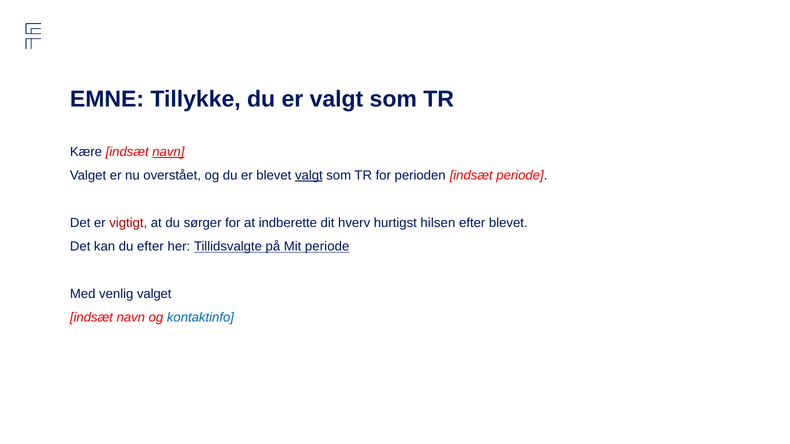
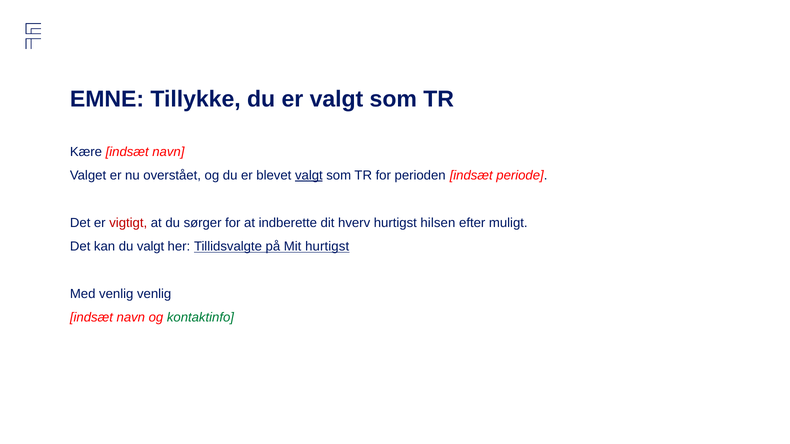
navn underline: present -> none (168, 152)
efter blevet: blevet -> muligt (508, 223)
du efter: efter -> valgt (151, 247)
Mit periode: periode -> hurtigst (327, 247)
venlig valget: valget -> venlig (154, 294)
kontaktinfo colour: blue -> green (200, 318)
